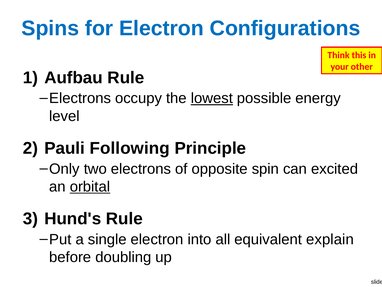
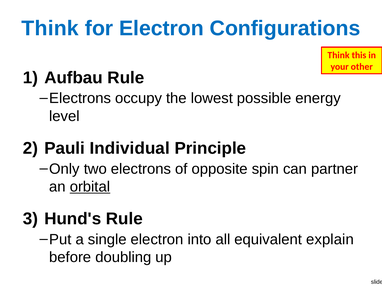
Spins: Spins -> Think (50, 28)
lowest underline: present -> none (212, 98)
Following: Following -> Individual (130, 148)
excited: excited -> partner (335, 169)
